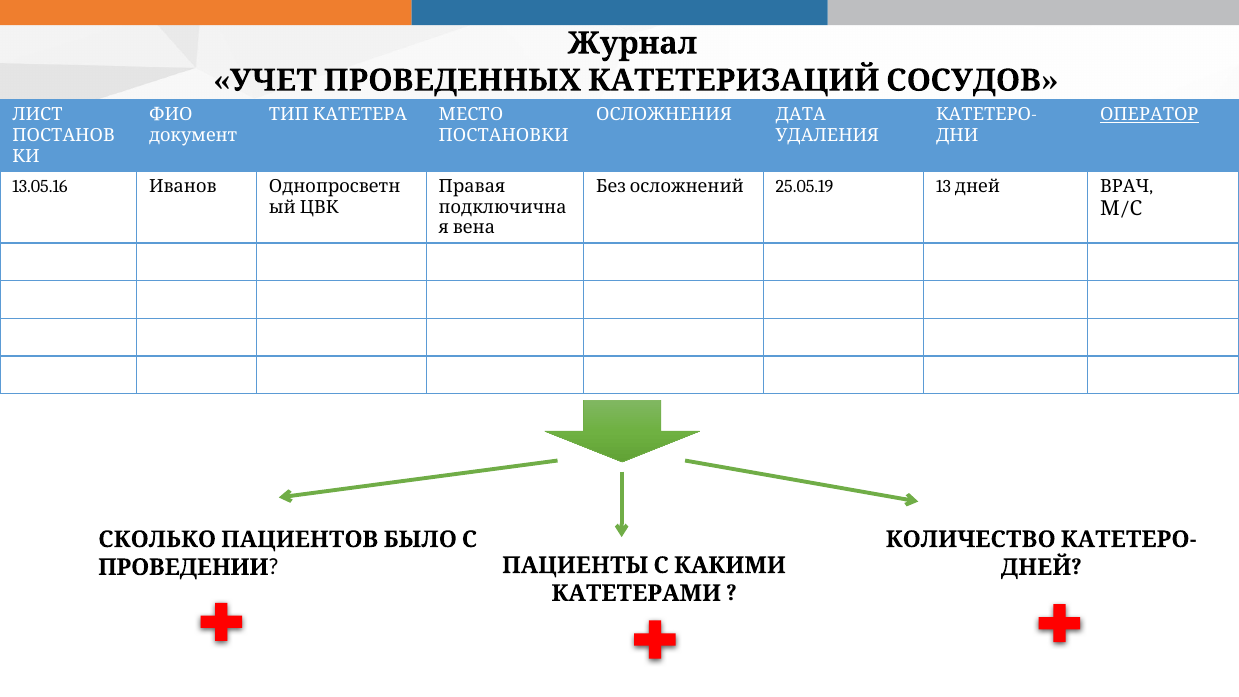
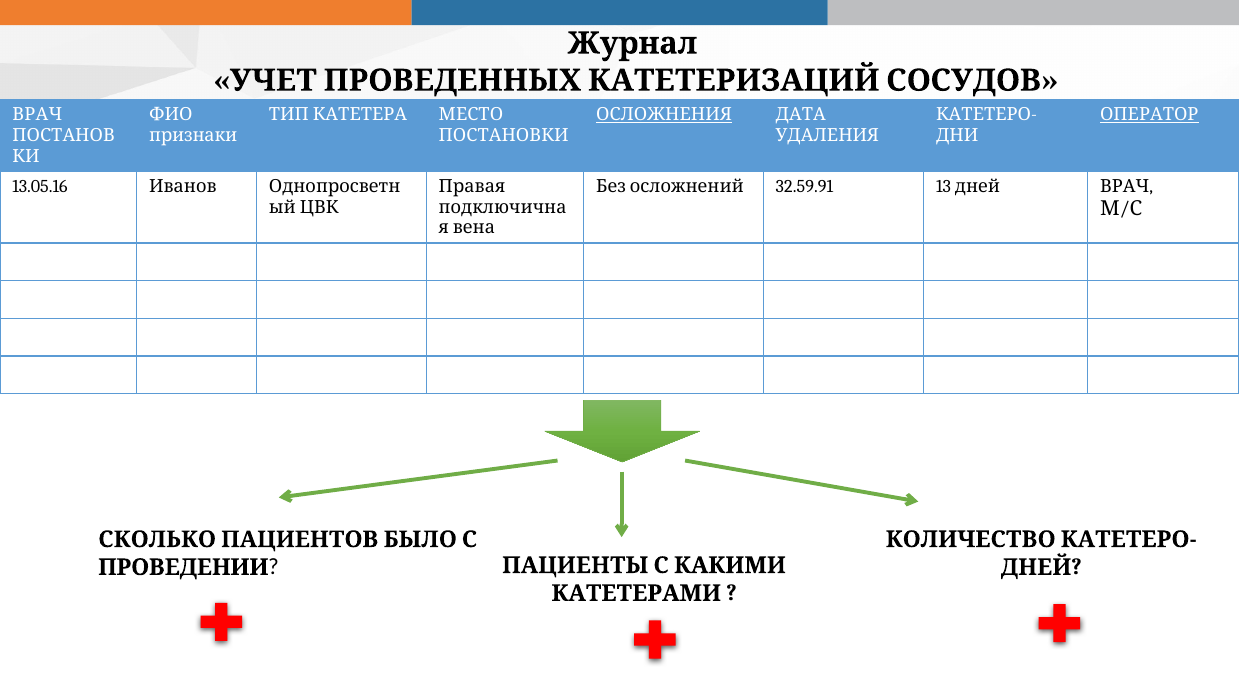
ЛИСТ: ЛИСТ -> ВРАЧ (37, 115)
ОСЛОЖНЕНИЯ underline: none -> present (664, 115)
документ: документ -> признаки (193, 135)
25.05.19: 25.05.19 -> 32.59.91 (804, 186)
